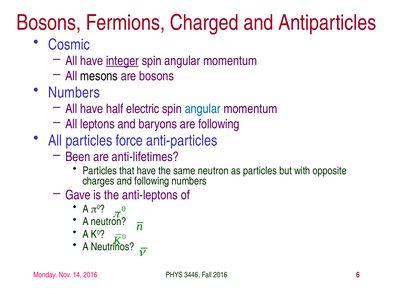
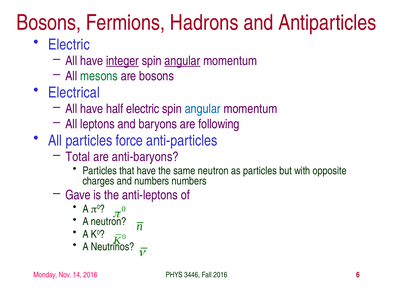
Charged: Charged -> Hadrons (204, 23)
Cosmic: Cosmic -> Electric (69, 45)
angular underline: none -> present (182, 61)
mesons colour: black -> green (99, 76)
Numbers: Numbers -> Electrical (74, 93)
Been: Been -> Total (78, 157)
anti-lifetimes: anti-lifetimes -> anti-baryons (145, 157)
and following: following -> numbers (152, 182)
